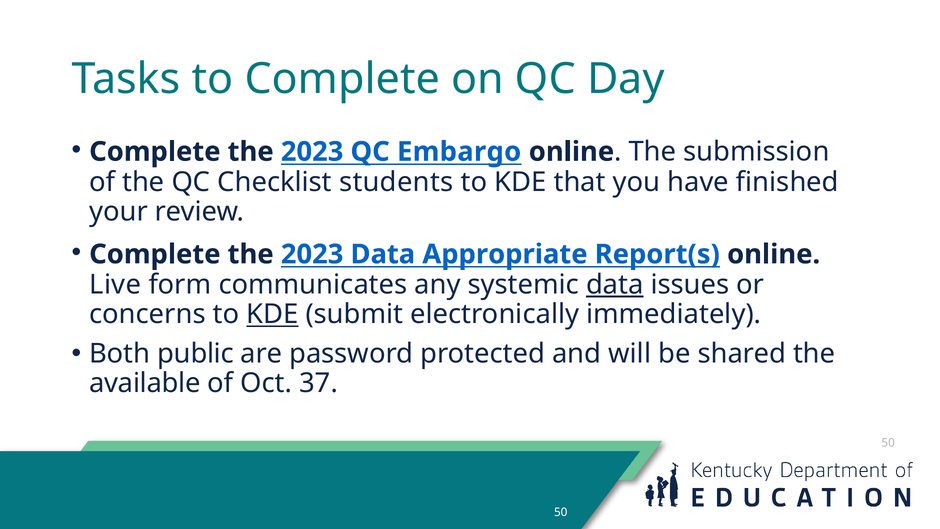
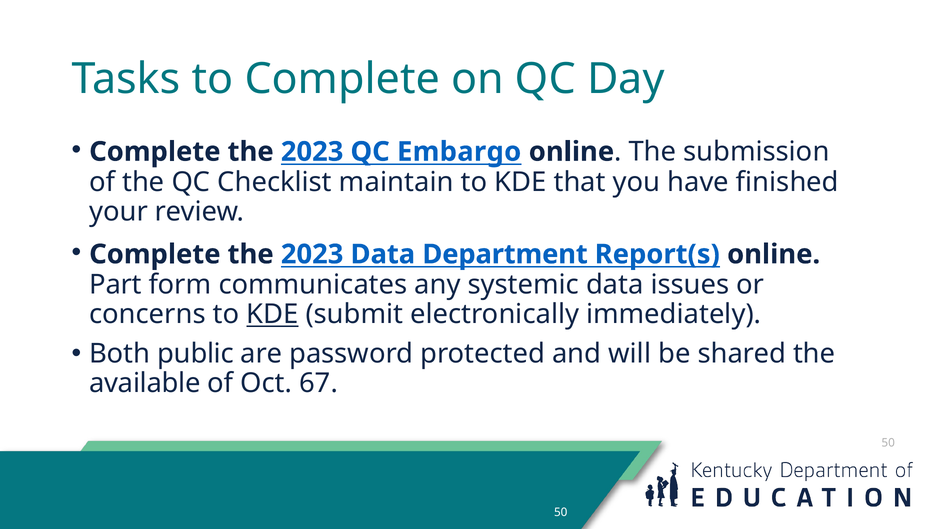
students: students -> maintain (396, 182)
Appropriate: Appropriate -> Department (505, 254)
Live: Live -> Part (115, 285)
data underline: present -> none (615, 285)
37: 37 -> 67 (319, 383)
